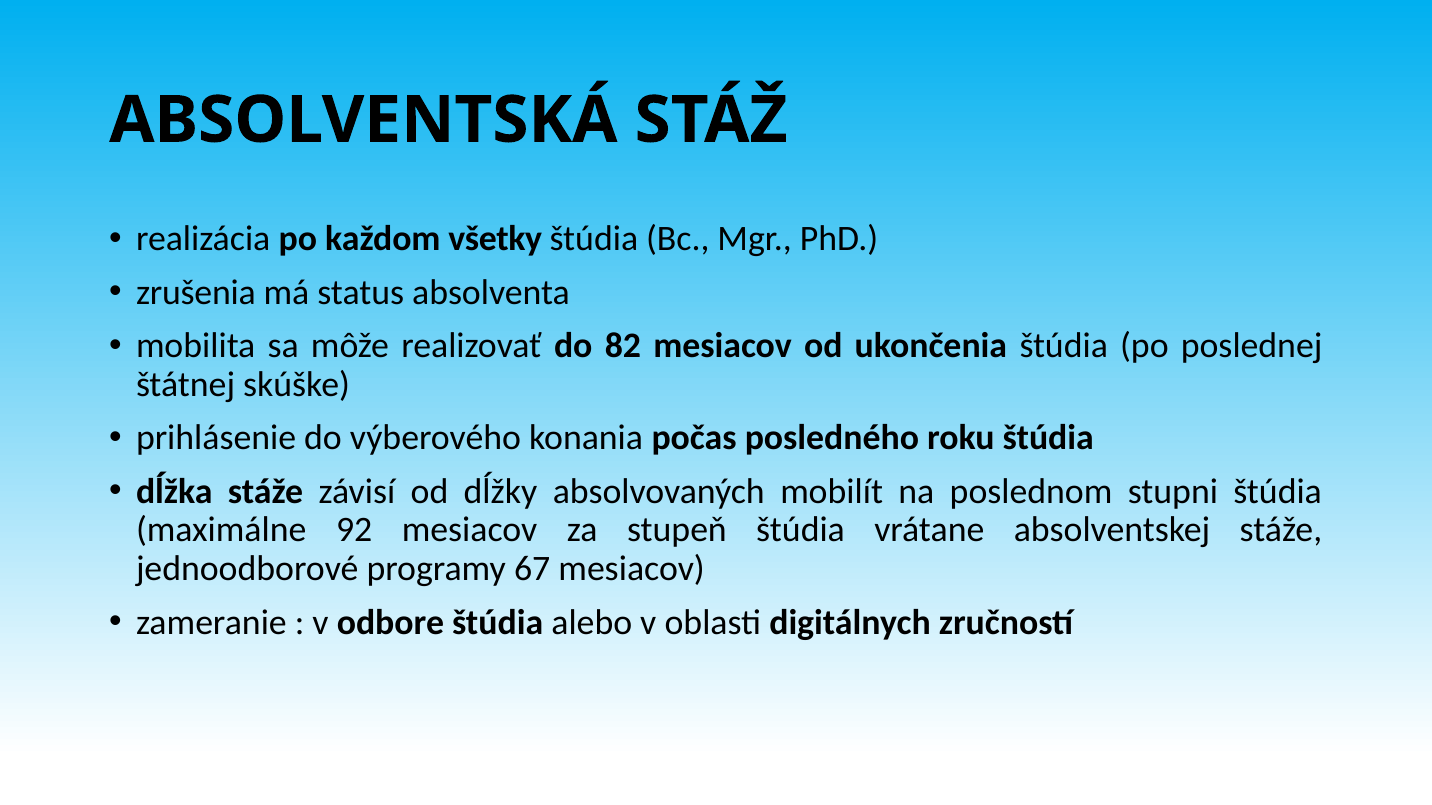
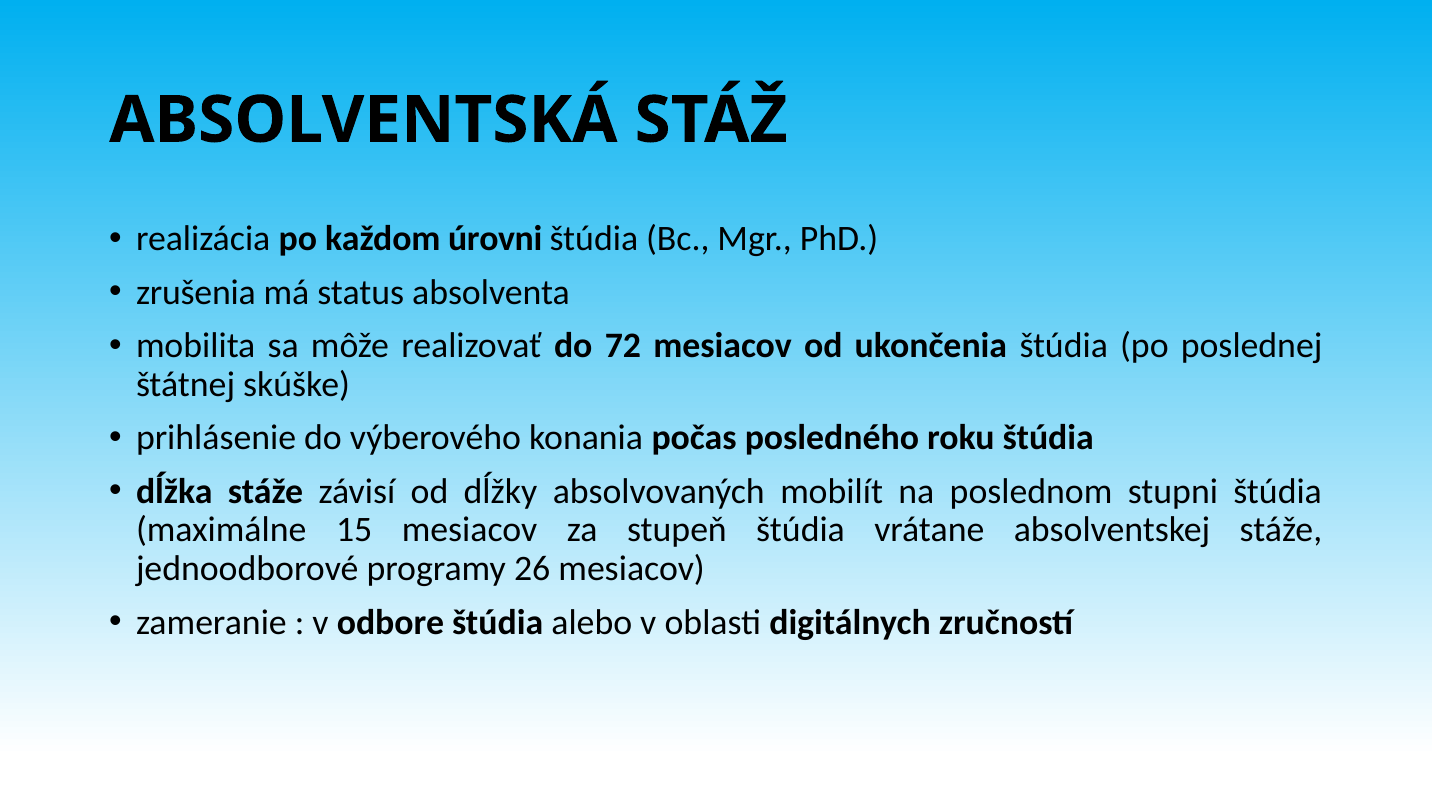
všetky: všetky -> úrovni (495, 239)
82: 82 -> 72 (623, 346)
92: 92 -> 15 (354, 531)
67: 67 -> 26 (532, 569)
